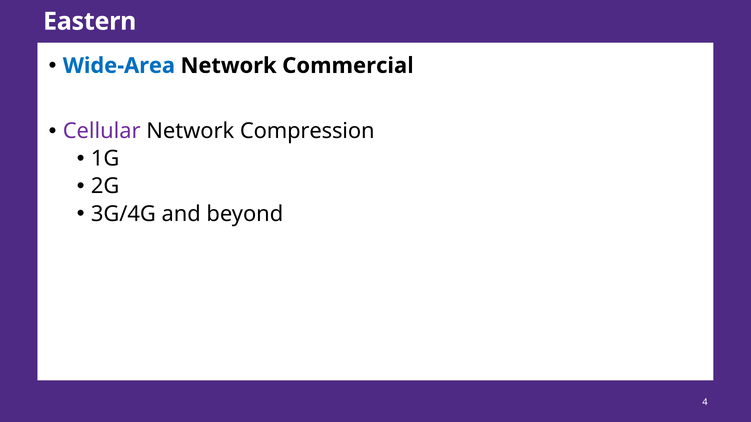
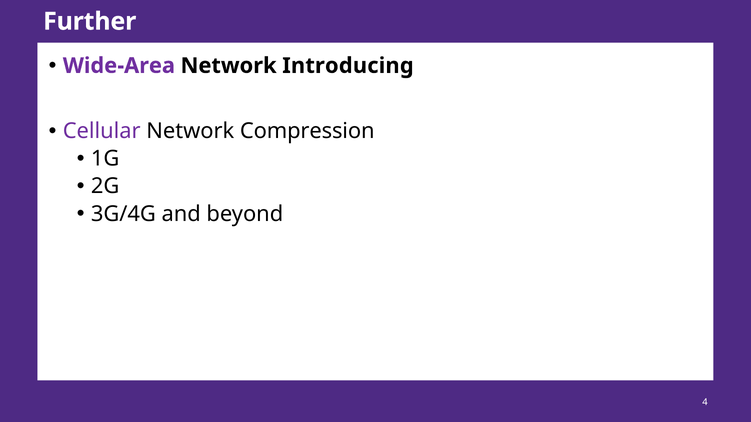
Eastern: Eastern -> Further (90, 21)
Wide-Area colour: blue -> purple (119, 66)
Commercial: Commercial -> Introducing (348, 66)
